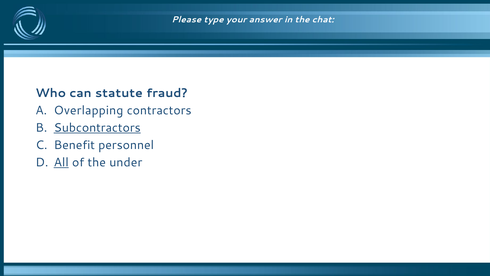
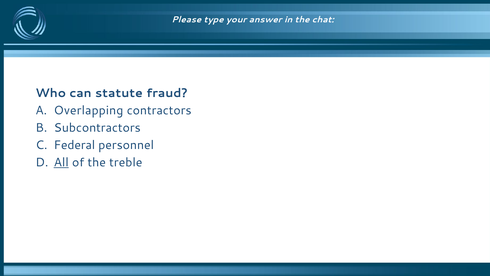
Subcontractors underline: present -> none (97, 128)
Benefit: Benefit -> Federal (74, 145)
under: under -> treble (126, 162)
